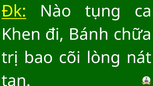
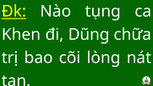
Bánh: Bánh -> Dũng (89, 34)
